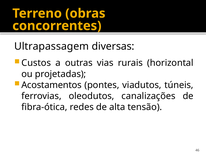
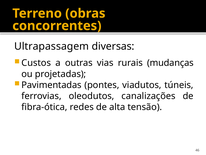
horizontal: horizontal -> mudanças (170, 63)
Acostamentos: Acostamentos -> Pavimentadas (51, 85)
